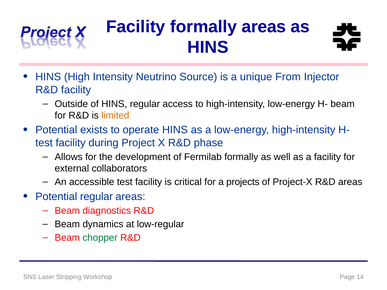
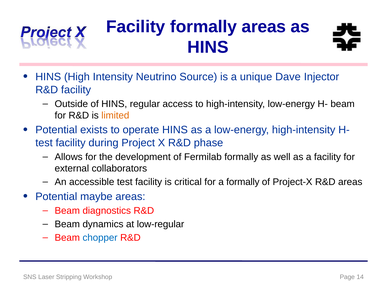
From: From -> Dave (288, 77)
a projects: projects -> formally (243, 182)
Potential regular: regular -> maybe (96, 197)
chopper colour: green -> blue (100, 238)
